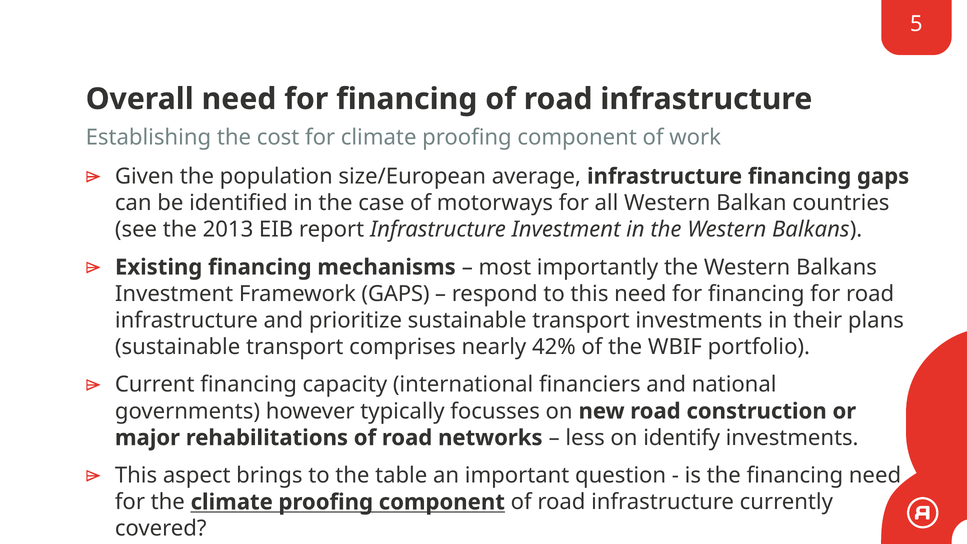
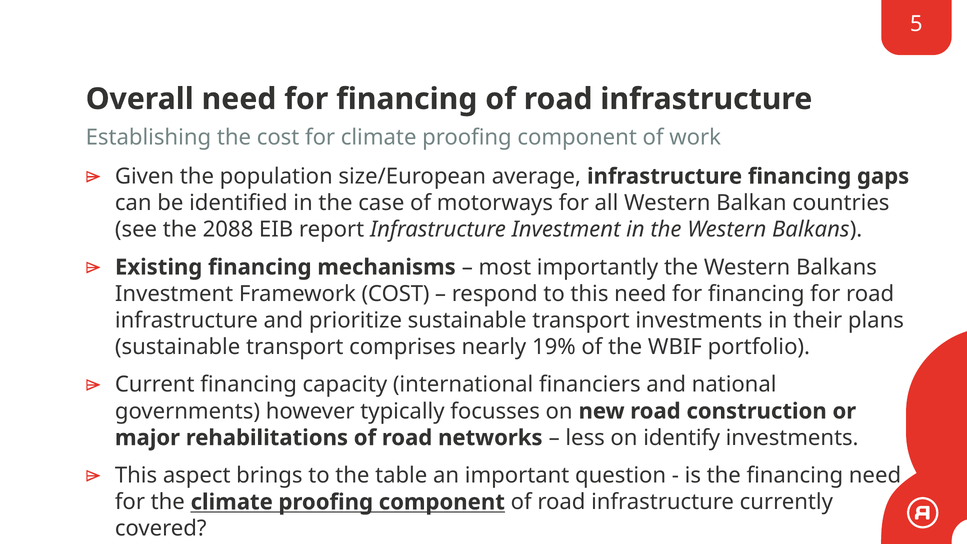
2013: 2013 -> 2088 (228, 230)
Framework GAPS: GAPS -> COST (396, 294)
42%: 42% -> 19% (554, 347)
